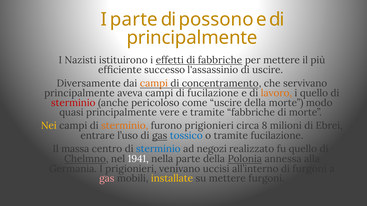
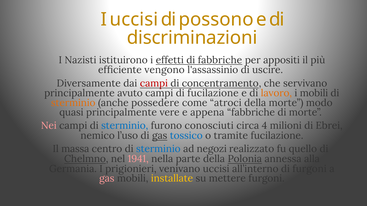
I parte: parte -> uccisi (134, 19)
principalmente: principalmente -> discriminazioni (192, 38)
per mettere: mettere -> appositi (282, 60)
successo: successo -> vengono (165, 70)
campi colour: orange -> red (154, 84)
aveva: aveva -> avuto (130, 93)
i quello: quello -> mobili (314, 93)
sterminio colour: red -> orange (73, 103)
pericoloso: pericoloso -> possedere (155, 103)
come uscire: uscire -> atroci (226, 103)
e tramite: tramite -> appena (207, 113)
Nei colour: yellow -> pink (49, 126)
sterminio colour: orange -> blue (125, 126)
furono prigionieri: prigionieri -> conosciuti (209, 126)
8: 8 -> 4 (264, 126)
entrare: entrare -> nemico (98, 136)
1941 colour: white -> pink (138, 159)
